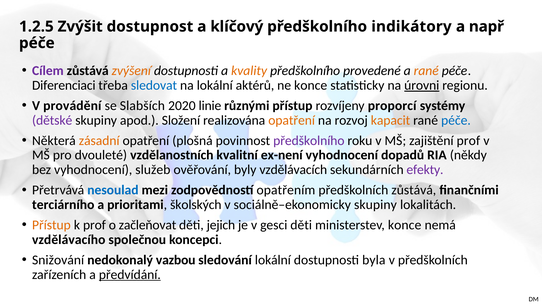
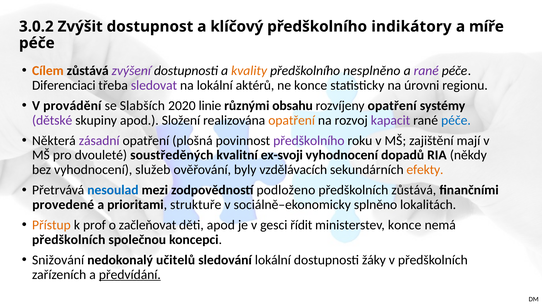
1.2.5: 1.2.5 -> 3.0.2 (36, 27)
např: např -> míře (486, 27)
Cílem colour: purple -> orange (48, 71)
zvýšení colour: orange -> purple (131, 71)
provedené: provedené -> nesplněno (372, 71)
rané colour: orange -> purple (426, 71)
sledovat colour: blue -> purple (154, 85)
úrovni underline: present -> none (422, 85)
různými přístup: přístup -> obsahu (293, 106)
rozvíjeny proporcí: proporcí -> opatření (392, 106)
kapacit colour: orange -> purple (391, 120)
zásadní colour: orange -> purple (99, 140)
zajištění prof: prof -> mají (468, 140)
vzdělanostních: vzdělanostních -> soustředěných (172, 155)
ex-není: ex-není -> ex-svoji (282, 155)
efekty colour: purple -> orange (425, 170)
opatřením: opatřením -> podloženo (286, 190)
terciárního: terciárního -> provedené (63, 205)
školských: školských -> struktuře (196, 205)
sociálně–ekonomicky skupiny: skupiny -> splněno (376, 205)
děti jejich: jejich -> apod (221, 225)
gesci děti: děti -> řídit (301, 225)
vzdělávacího: vzdělávacího -> předškolních (69, 240)
vazbou: vazbou -> učitelů (176, 260)
byla: byla -> žáky (374, 260)
